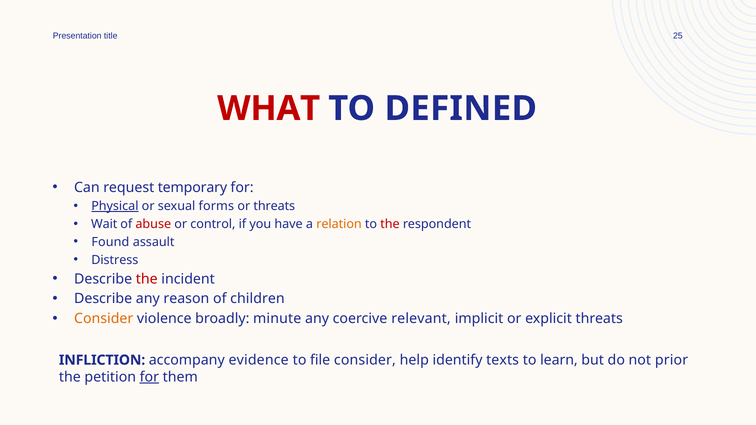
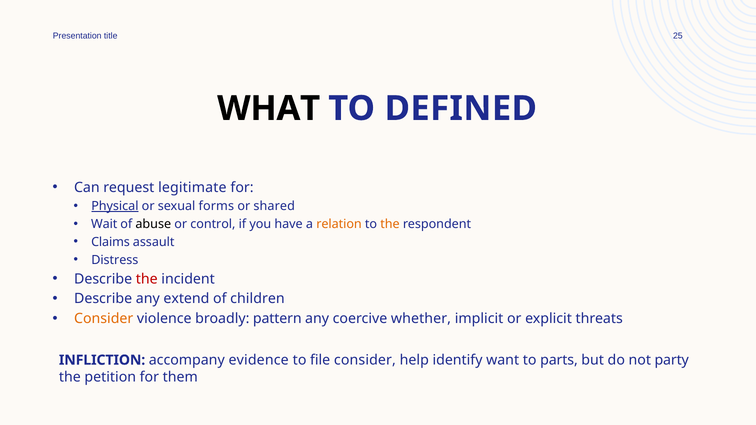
WHAT colour: red -> black (269, 109)
temporary: temporary -> legitimate (192, 188)
or threats: threats -> shared (274, 206)
abuse colour: red -> black (153, 224)
the colour: red -> orange (390, 224)
Found: Found -> Claims (110, 242)
reason: reason -> extend (186, 299)
minute: minute -> pattern (277, 319)
relevant: relevant -> whether (421, 319)
texts: texts -> want (503, 360)
learn: learn -> parts (559, 360)
prior: prior -> party (672, 360)
for underline: present -> none (149, 377)
